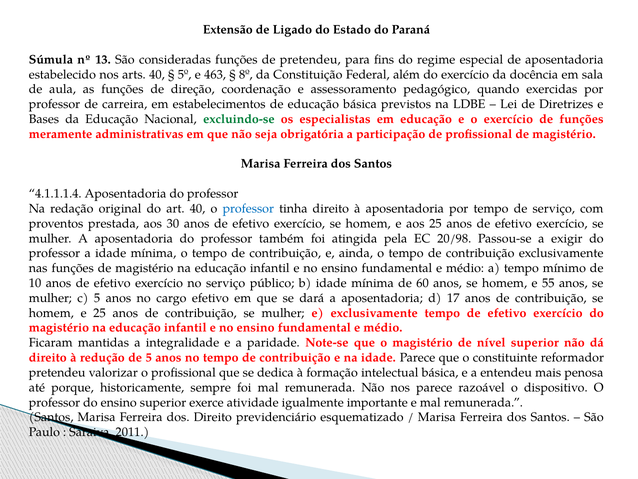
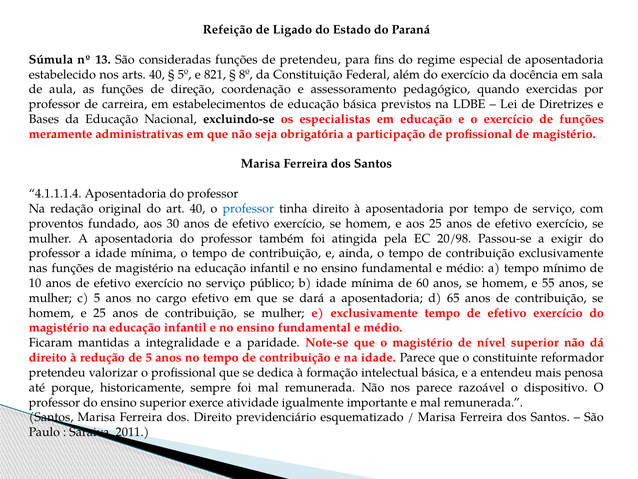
Extensão: Extensão -> Refeição (228, 30)
463: 463 -> 821 (215, 74)
excluindo-se colour: green -> black (239, 119)
prestada: prestada -> fundado (113, 223)
17: 17 -> 65 (453, 298)
